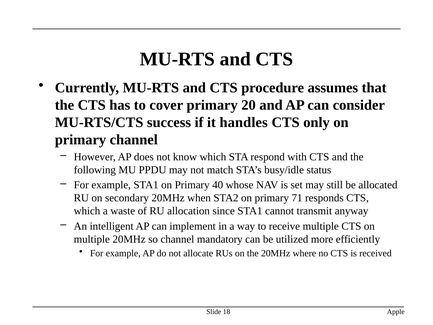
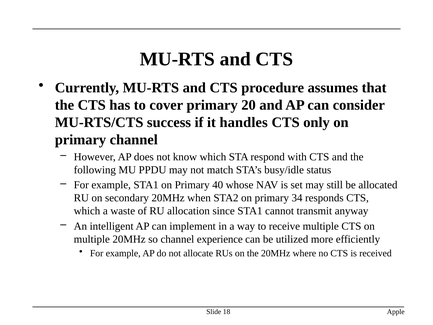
71: 71 -> 34 (297, 198)
mandatory: mandatory -> experience (220, 239)
